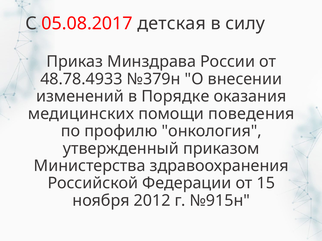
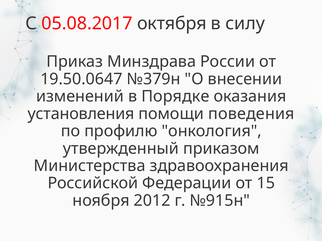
детская: детская -> октября (172, 23)
48.78.4933: 48.78.4933 -> 19.50.0647 (81, 79)
медицинских: медицинских -> установления (81, 114)
